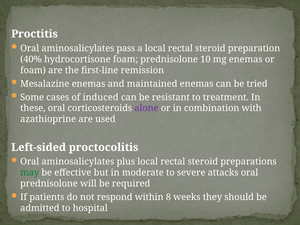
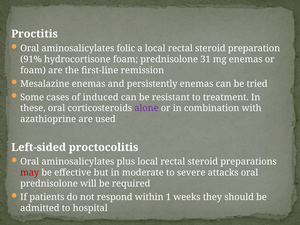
pass: pass -> folic (126, 48)
40%: 40% -> 91% (31, 59)
10: 10 -> 31 (205, 59)
maintained: maintained -> persistently (152, 84)
may colour: green -> red (30, 173)
8: 8 -> 1 (168, 197)
